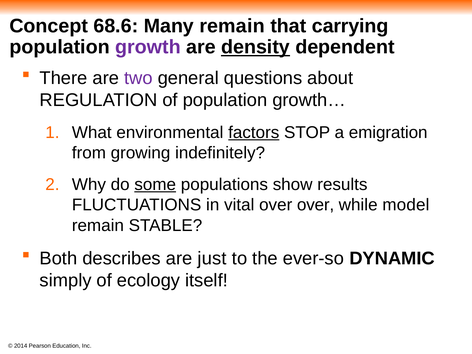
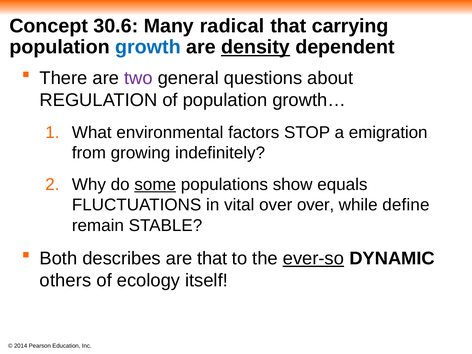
68.6: 68.6 -> 30.6 (116, 26)
Many remain: remain -> radical (232, 26)
growth colour: purple -> blue (148, 47)
factors underline: present -> none (254, 133)
results: results -> equals (342, 185)
model: model -> define (406, 205)
are just: just -> that (212, 258)
ever-so underline: none -> present (313, 258)
simply: simply -> others (66, 280)
